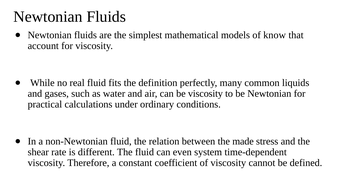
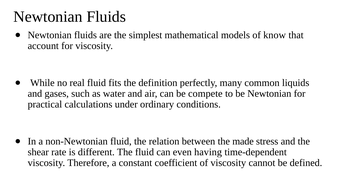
be viscosity: viscosity -> compete (205, 94)
system: system -> having (208, 152)
